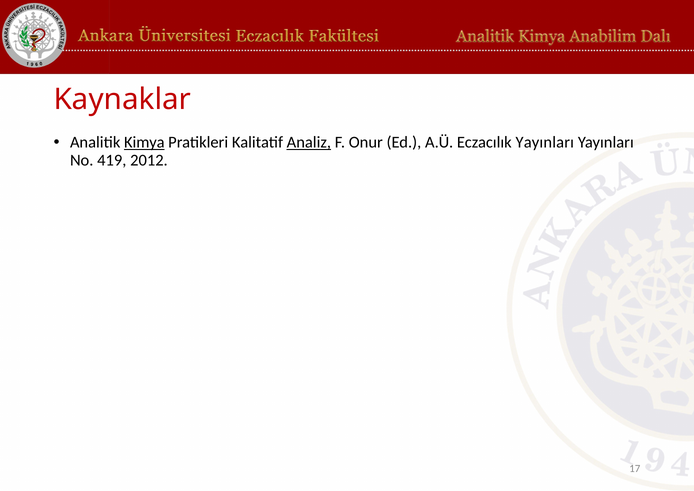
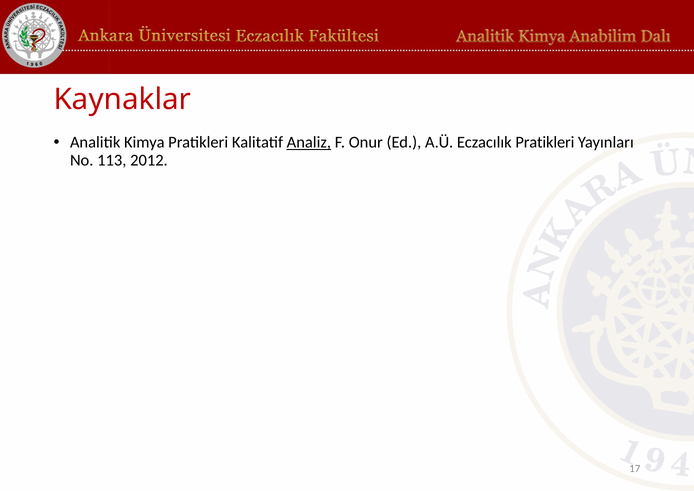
Kimya underline: present -> none (144, 142)
Eczacılık Yayınları: Yayınları -> Pratikleri (545, 142)
419: 419 -> 113 (112, 160)
